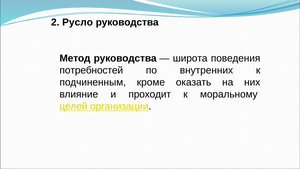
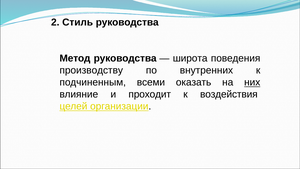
Русло: Русло -> Стиль (78, 22)
потребностей: потребностей -> производству (91, 70)
кроме: кроме -> всеми (151, 82)
них underline: none -> present (252, 82)
моральному: моральному -> воздействия (229, 94)
